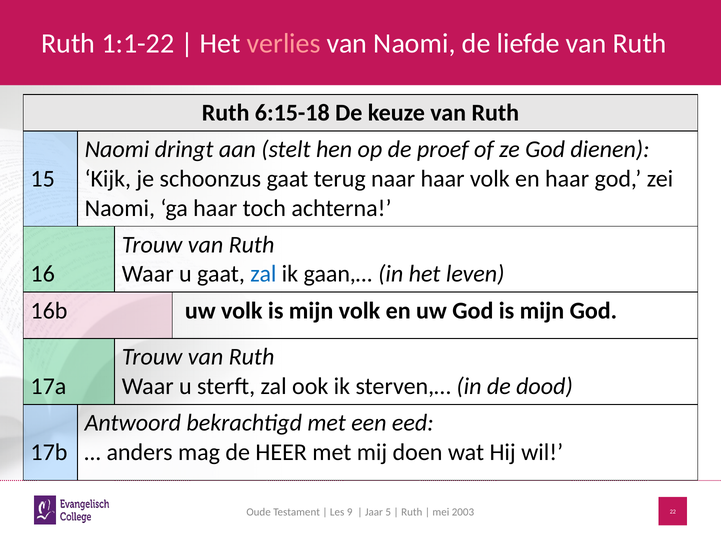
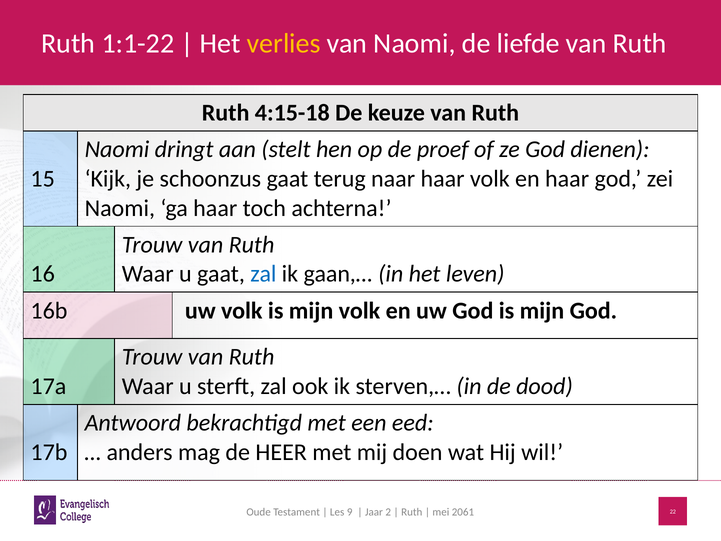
verlies colour: pink -> yellow (284, 44)
6:15-18: 6:15-18 -> 4:15-18 (292, 113)
5: 5 -> 2 (388, 512)
2003: 2003 -> 2061 (463, 512)
